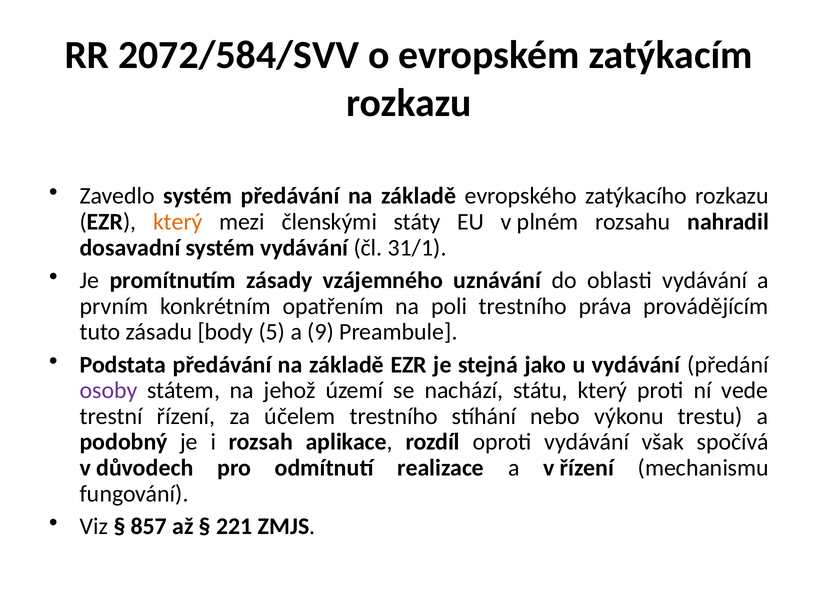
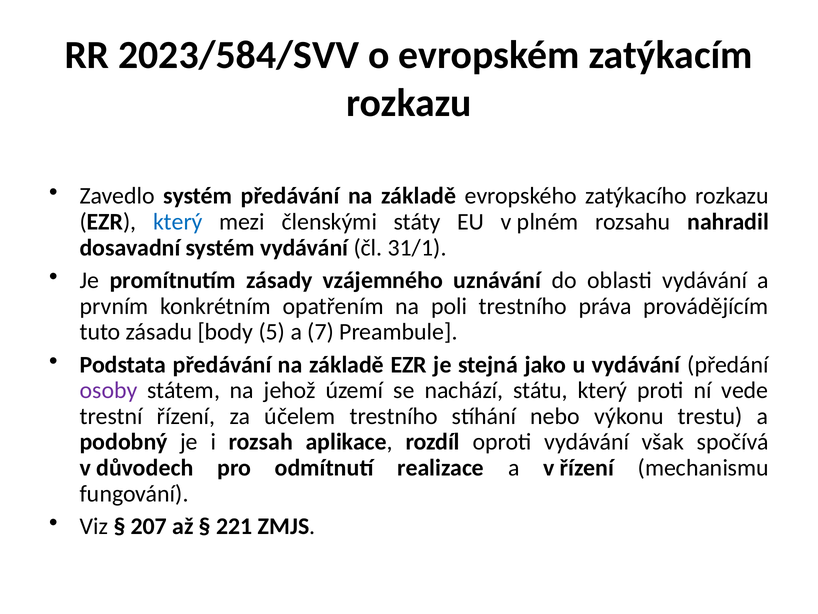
2072/584/SVV: 2072/584/SVV -> 2023/584/SVV (239, 55)
který colour: orange -> blue (178, 222)
9: 9 -> 7 (321, 332)
857: 857 -> 207 (149, 526)
